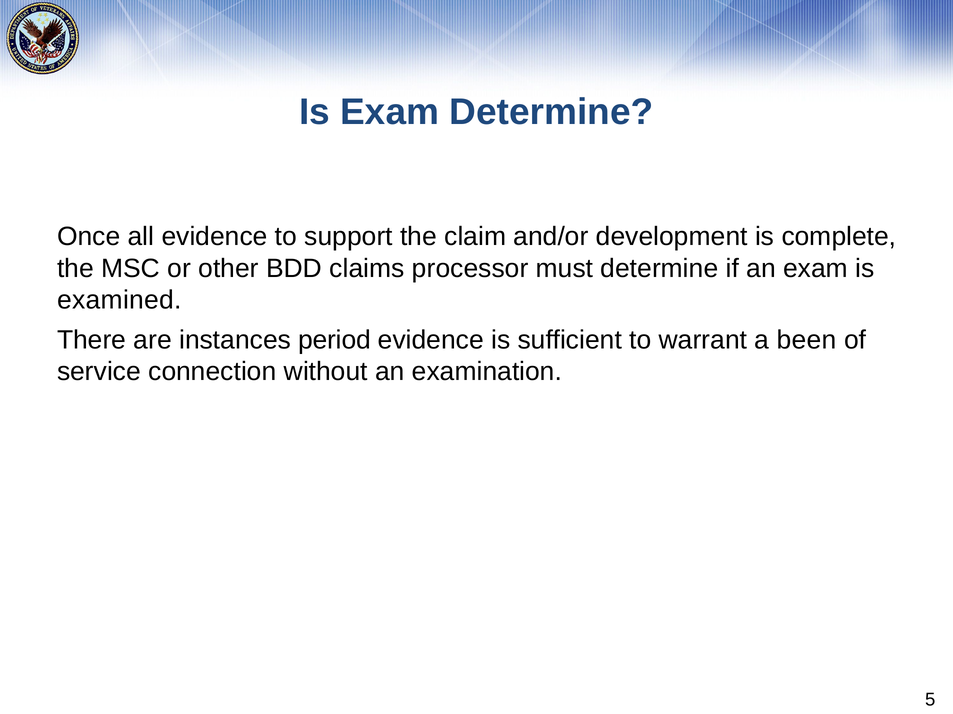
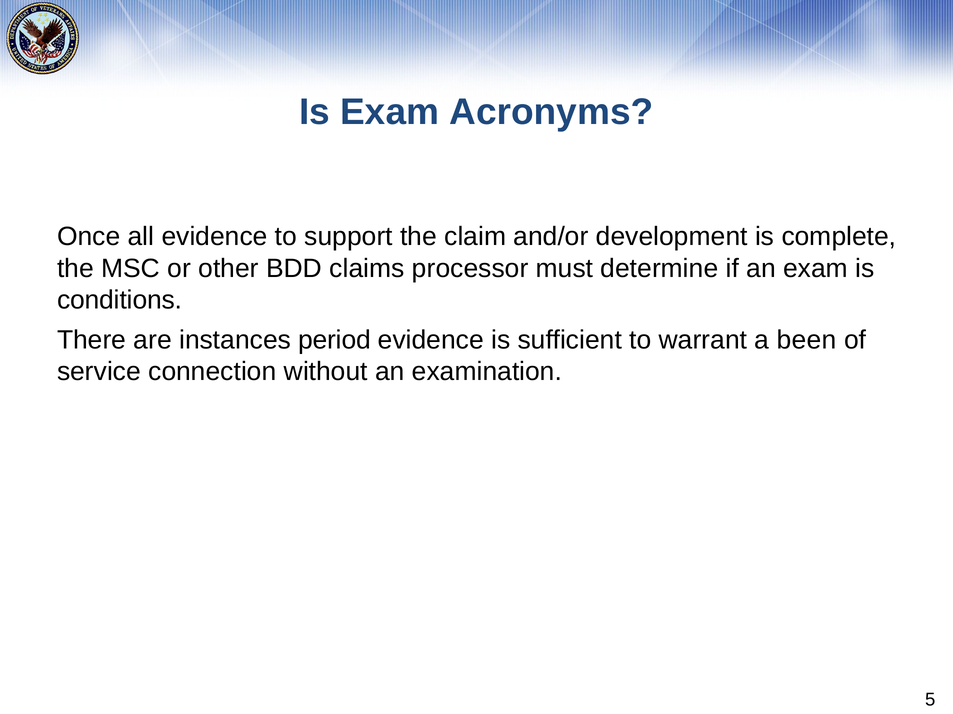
Exam Determine: Determine -> Acronyms (551, 112)
examined: examined -> conditions (120, 301)
